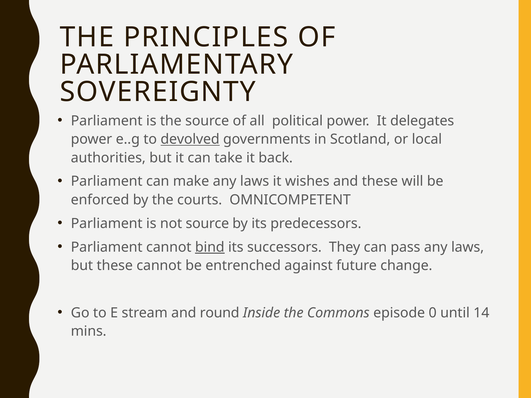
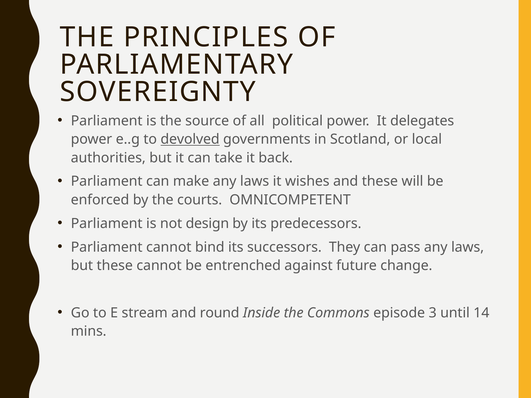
not source: source -> design (207, 224)
bind underline: present -> none (210, 247)
0: 0 -> 3 (433, 313)
